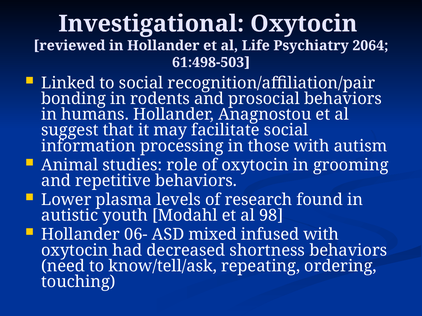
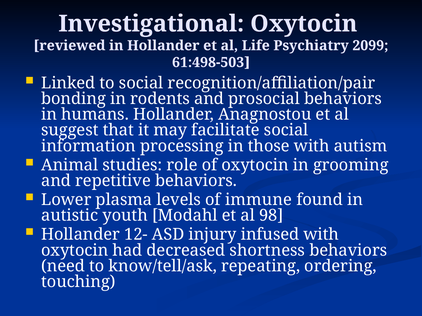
2064: 2064 -> 2099 (370, 46)
research: research -> immune (258, 200)
06-: 06- -> 12- (136, 235)
mixed: mixed -> injury (213, 235)
